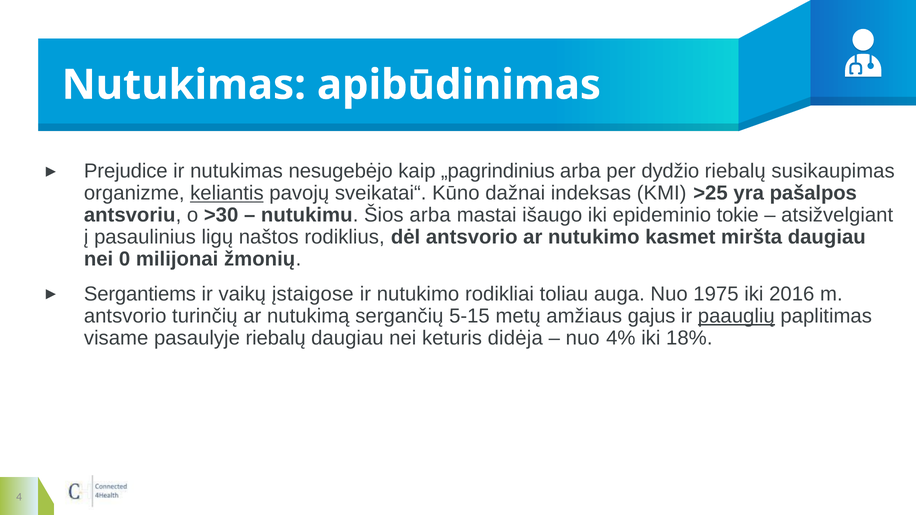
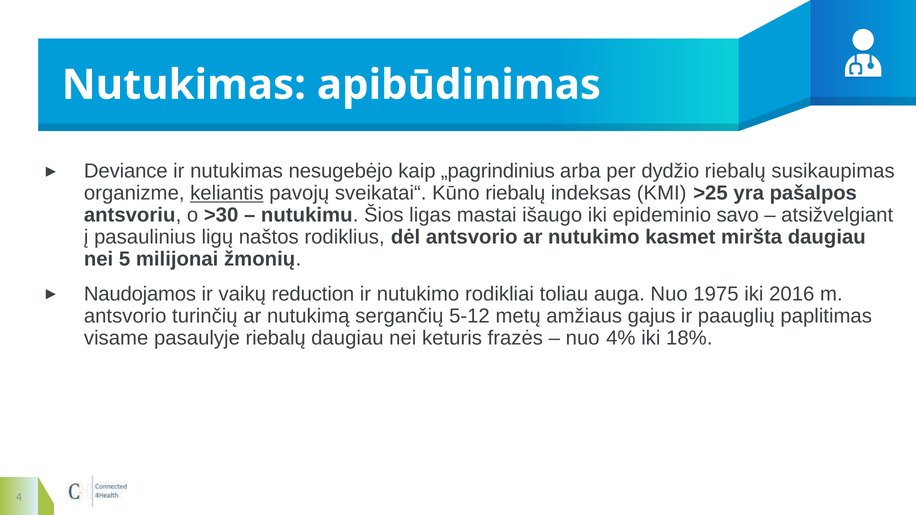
Prejudice: Prejudice -> Deviance (126, 171)
Kūno dažnai: dažnai -> riebalų (515, 193)
Šios arba: arba -> ligas (430, 215)
tokie: tokie -> savo (738, 215)
0: 0 -> 5 (125, 259)
Sergantiems: Sergantiems -> Naudojamos (140, 294)
įstaigose: įstaigose -> reduction (313, 294)
5-15: 5-15 -> 5-12 (469, 316)
paauglių underline: present -> none (736, 316)
didėja: didėja -> frazės (515, 338)
